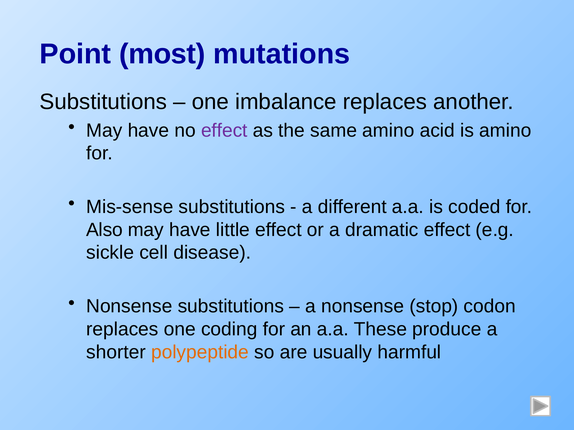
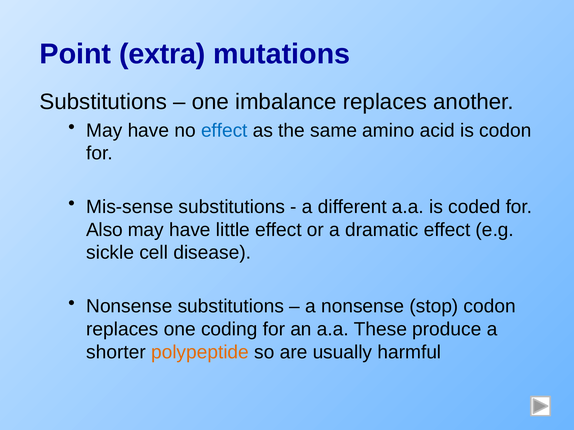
most: most -> extra (162, 54)
effect colour: purple -> blue (224, 131)
is amino: amino -> codon (505, 131)
